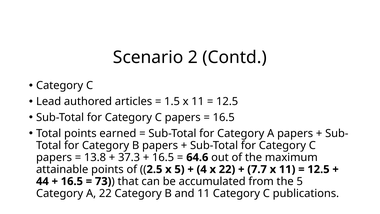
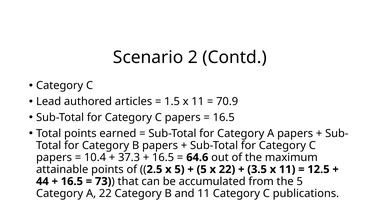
12.5: 12.5 -> 70.9 (227, 101)
13.8: 13.8 -> 10.4 (95, 157)
4: 4 -> 5 (202, 169)
7.7: 7.7 -> 3.5 (257, 169)
